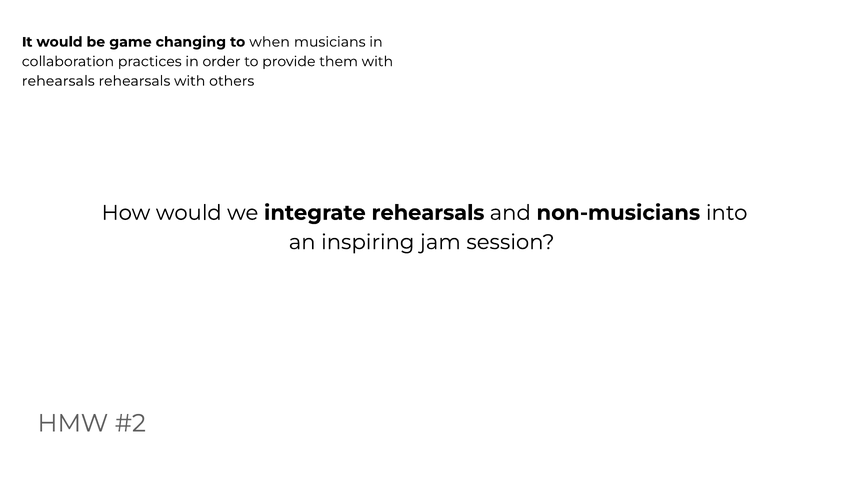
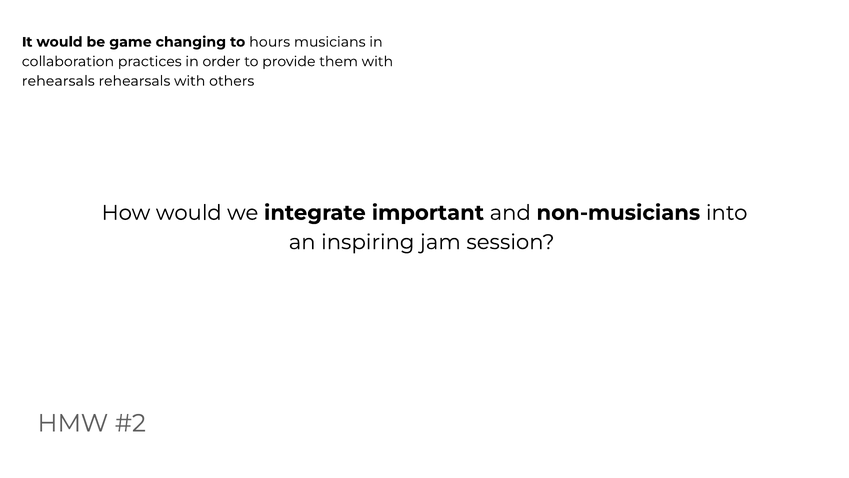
when: when -> hours (270, 42)
integrate rehearsals: rehearsals -> important (428, 213)
